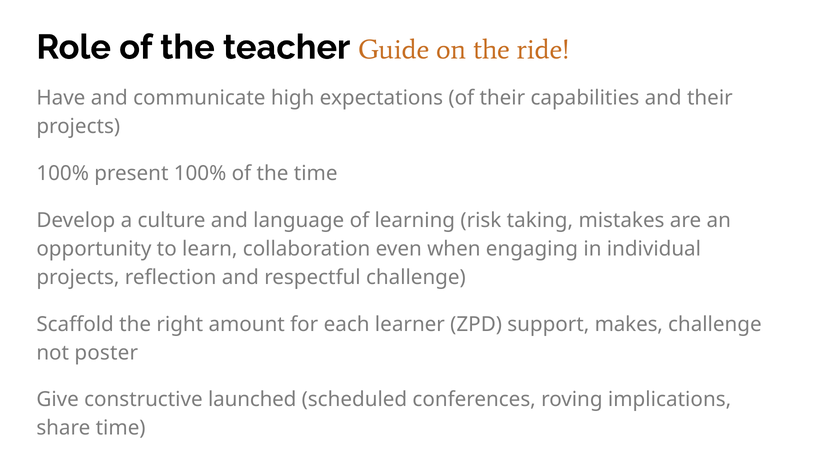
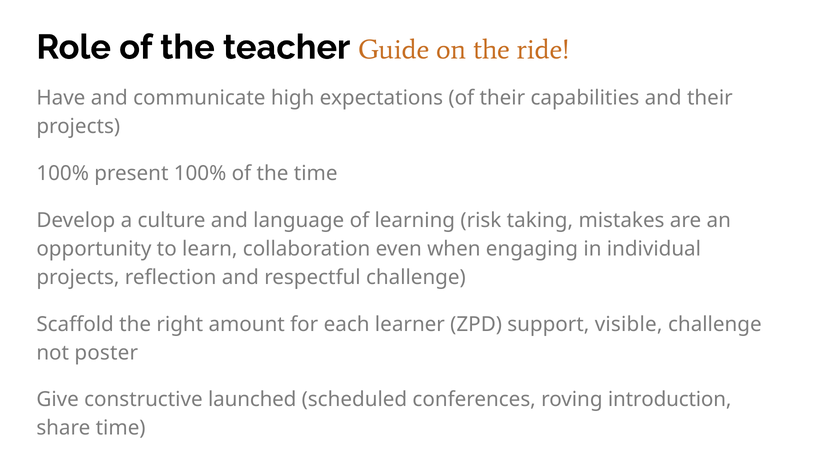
makes: makes -> visible (629, 324)
implications: implications -> introduction (670, 399)
